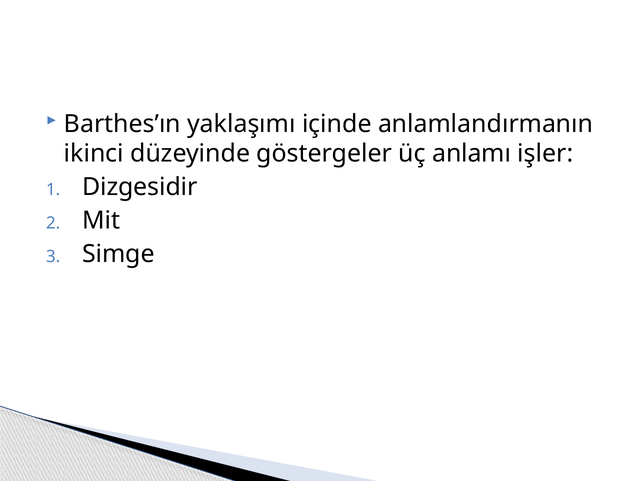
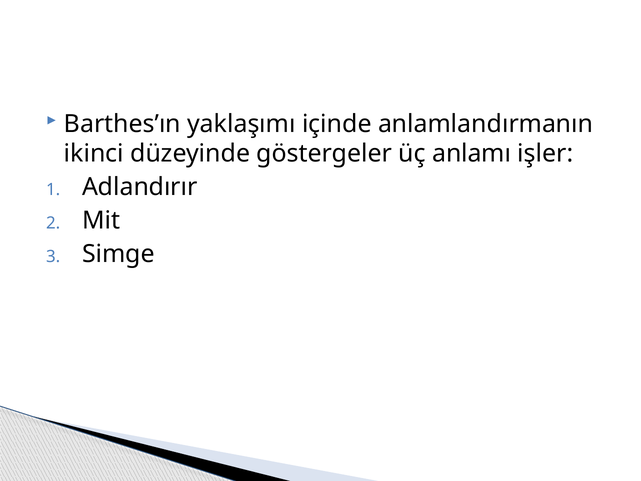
Dizgesidir: Dizgesidir -> Adlandırır (140, 187)
